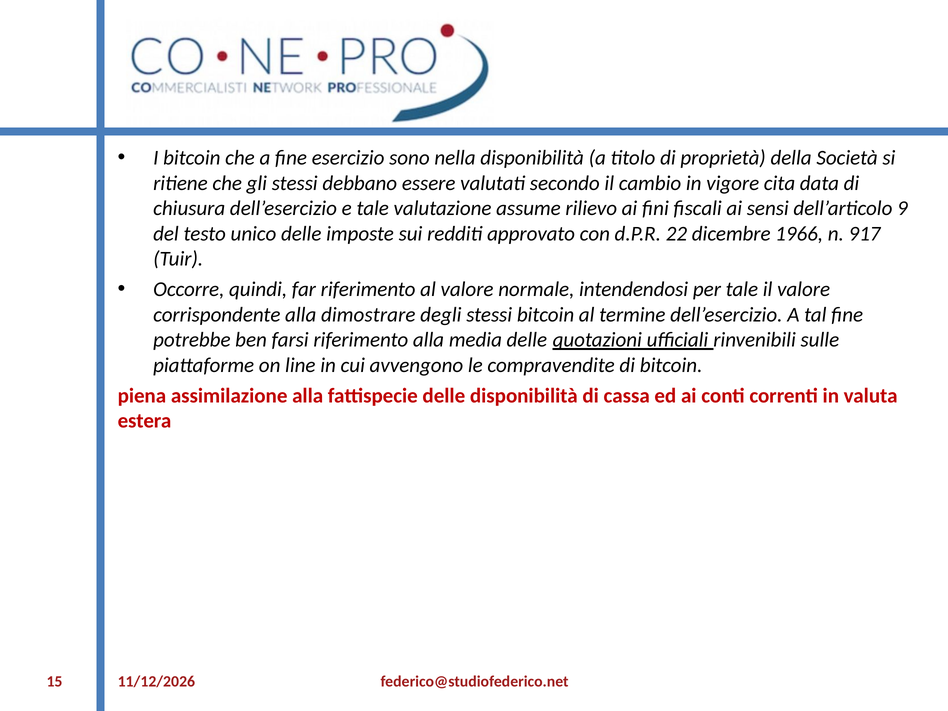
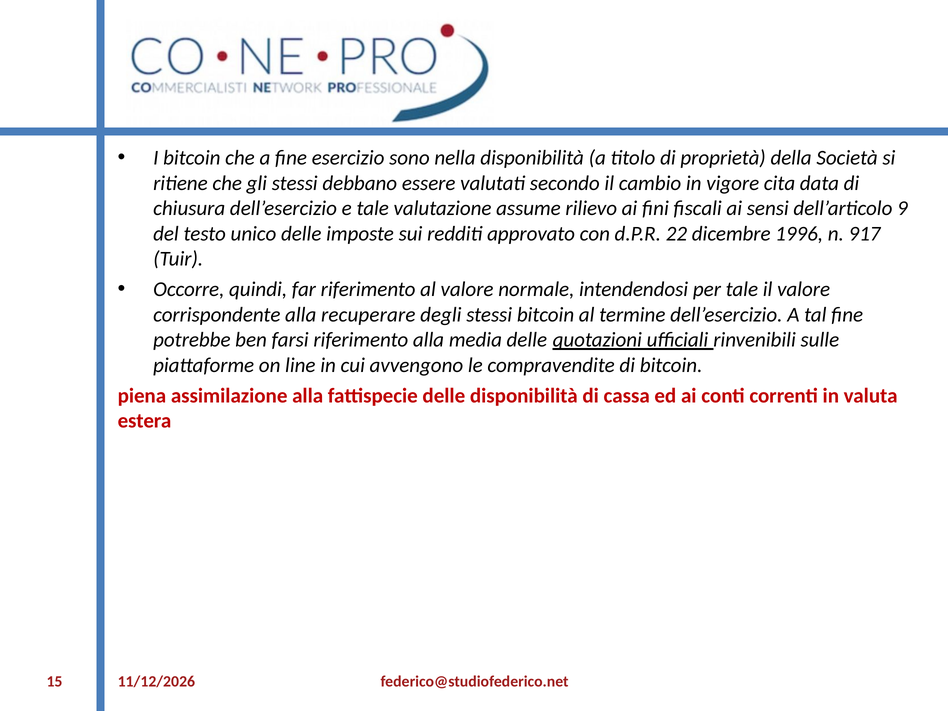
1966: 1966 -> 1996 (799, 234)
dimostrare: dimostrare -> recuperare (368, 315)
